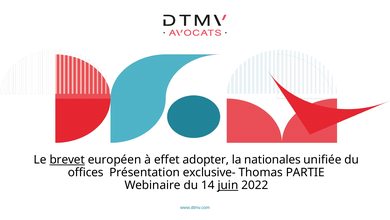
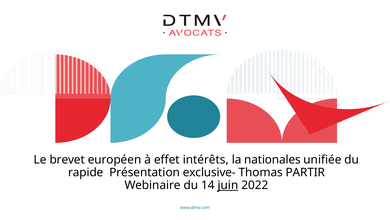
brevet underline: present -> none (67, 159)
adopter: adopter -> intérêts (206, 159)
offices: offices -> rapide (86, 172)
PARTIE: PARTIE -> PARTIR (305, 172)
